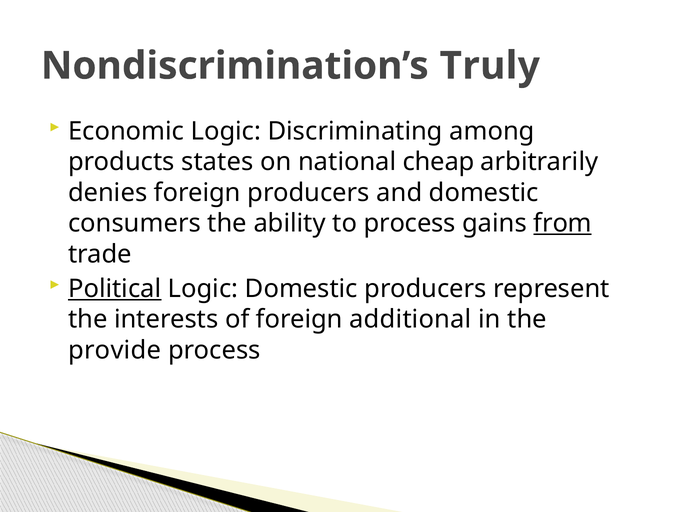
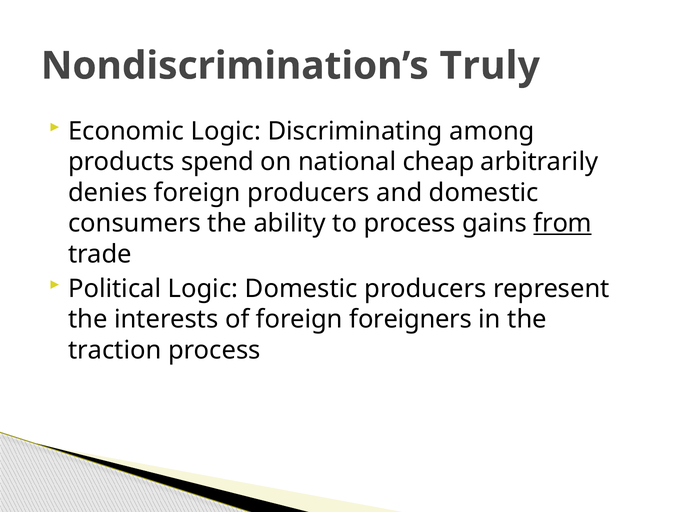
states: states -> spend (218, 162)
Political underline: present -> none (115, 288)
additional: additional -> foreigners (411, 319)
provide: provide -> traction (115, 350)
